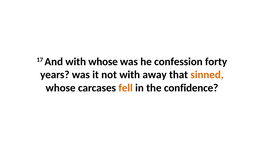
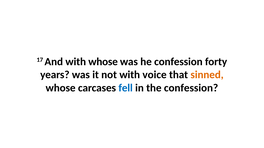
away: away -> voice (155, 75)
fell colour: orange -> blue (126, 88)
the confidence: confidence -> confession (191, 88)
